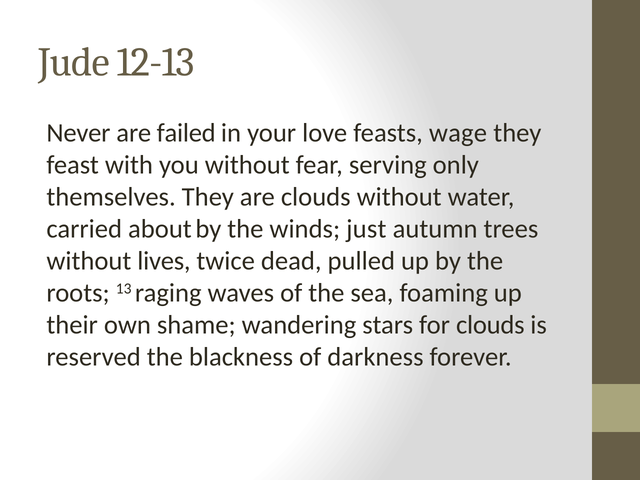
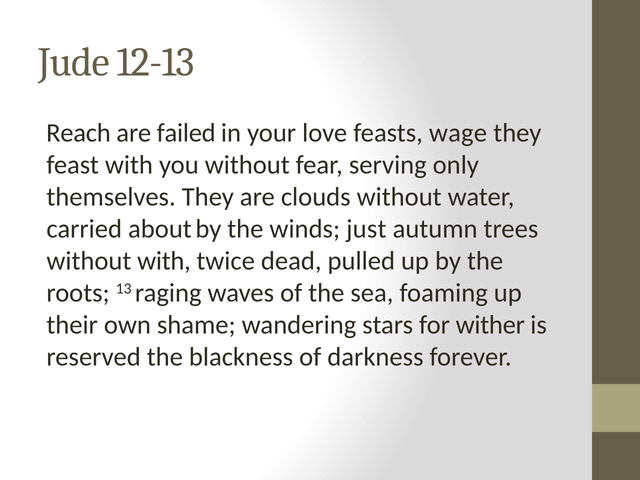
Never: Never -> Reach (78, 133)
without lives: lives -> with (164, 261)
for clouds: clouds -> wither (490, 325)
